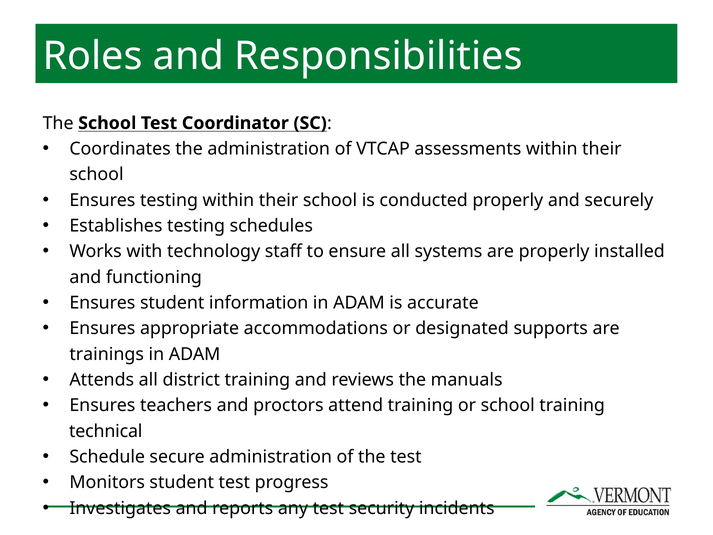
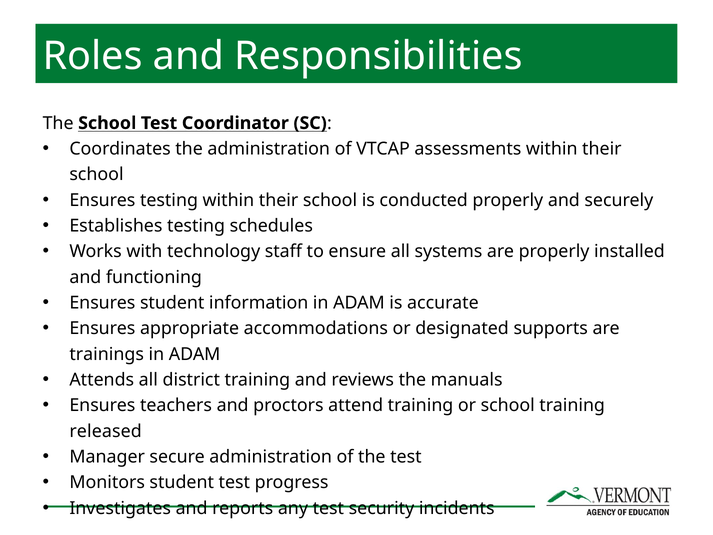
technical: technical -> released (106, 431)
Schedule: Schedule -> Manager (107, 457)
